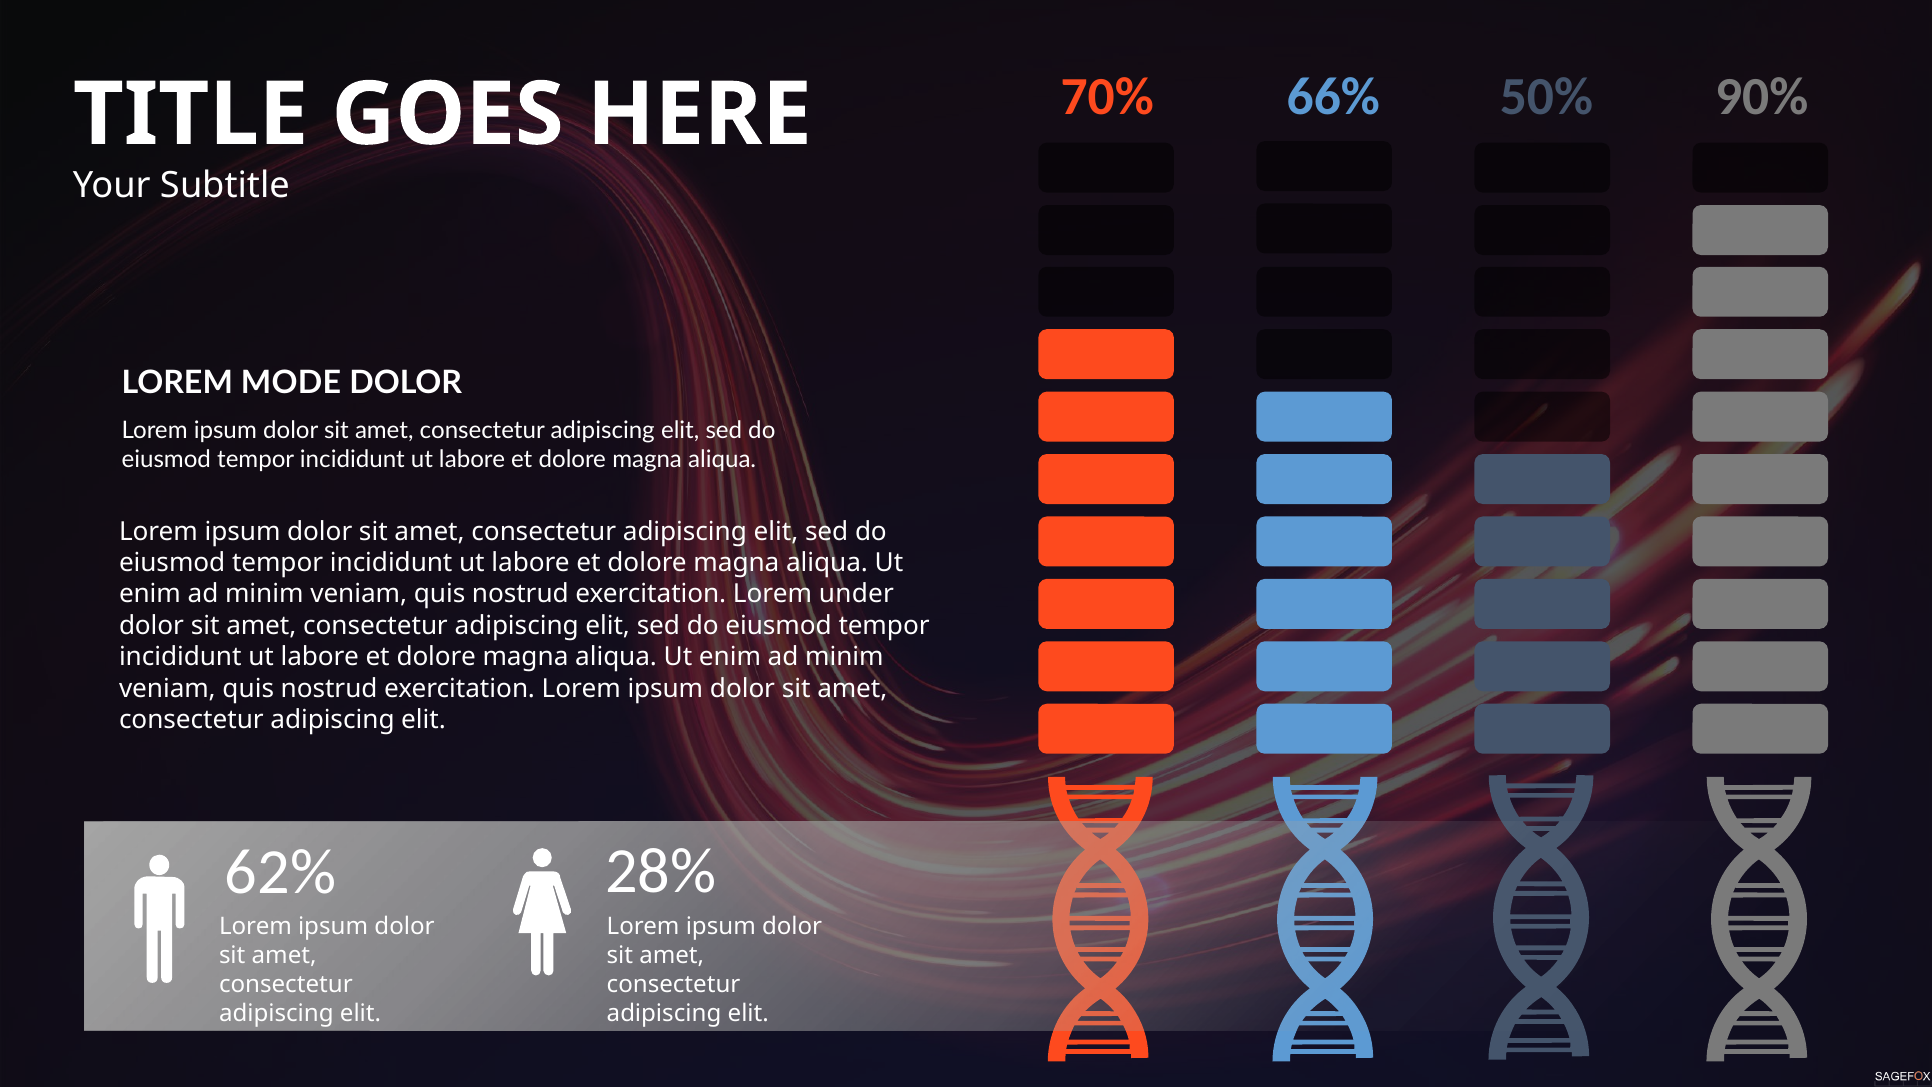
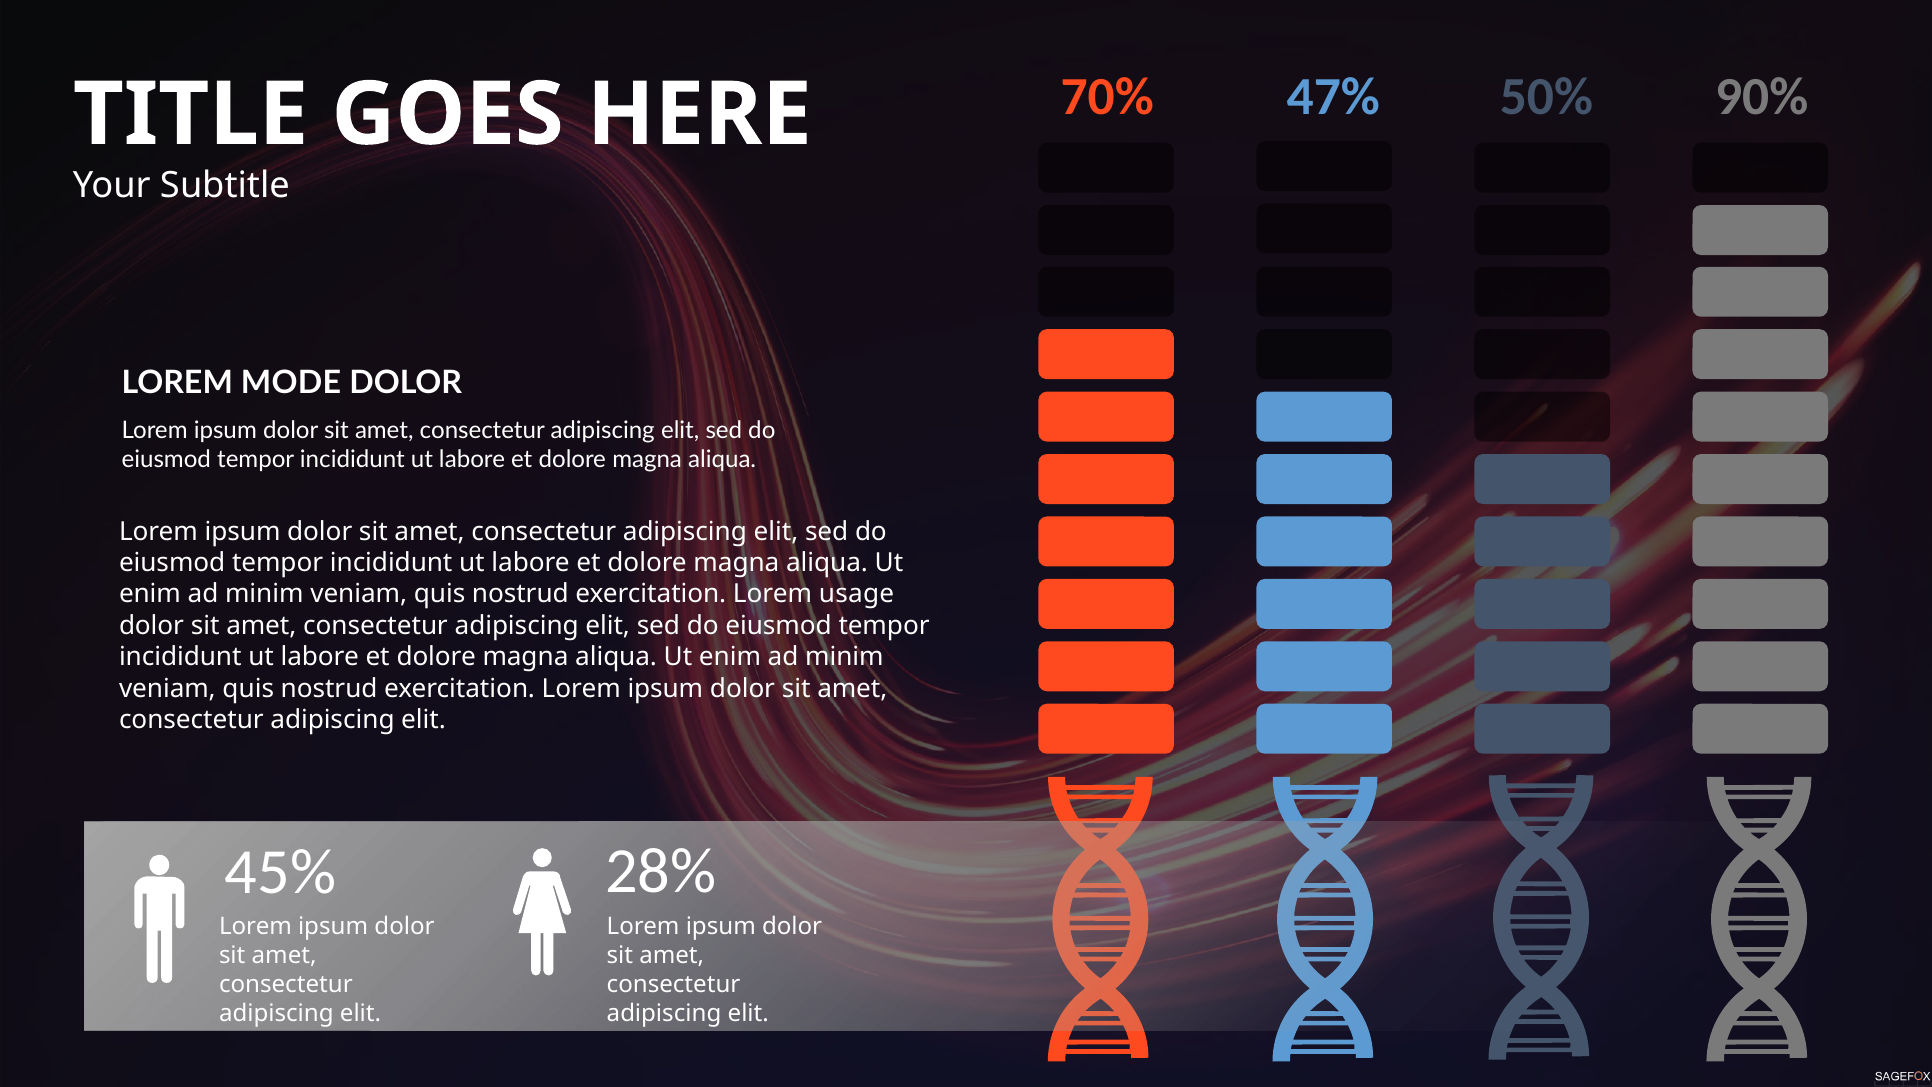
66%: 66% -> 47% (1333, 97)
under: under -> usage (857, 594)
62%: 62% -> 45% (280, 872)
